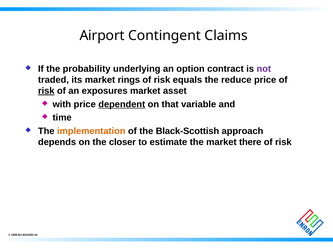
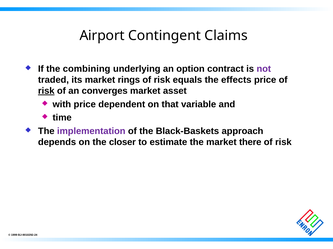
probability: probability -> combining (87, 69)
reduce: reduce -> effects (236, 80)
exposures: exposures -> converges (105, 91)
dependent underline: present -> none (122, 105)
implementation colour: orange -> purple (91, 131)
Black-Scottish: Black-Scottish -> Black-Baskets (187, 131)
